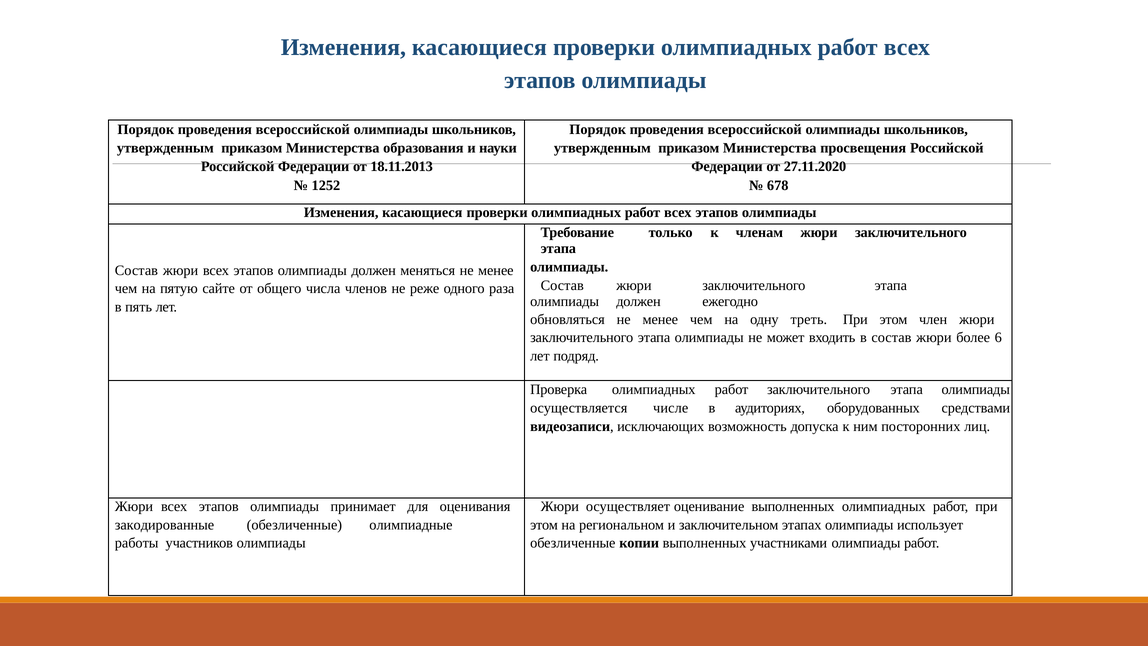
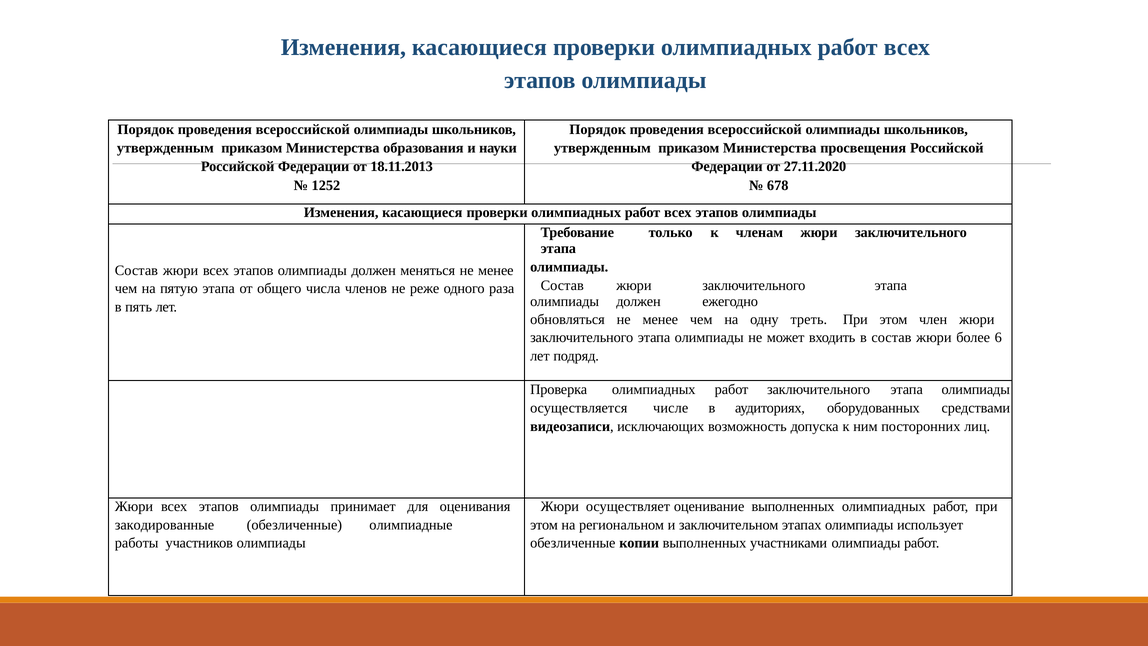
пятую сайте: сайте -> этапа (219, 289)
